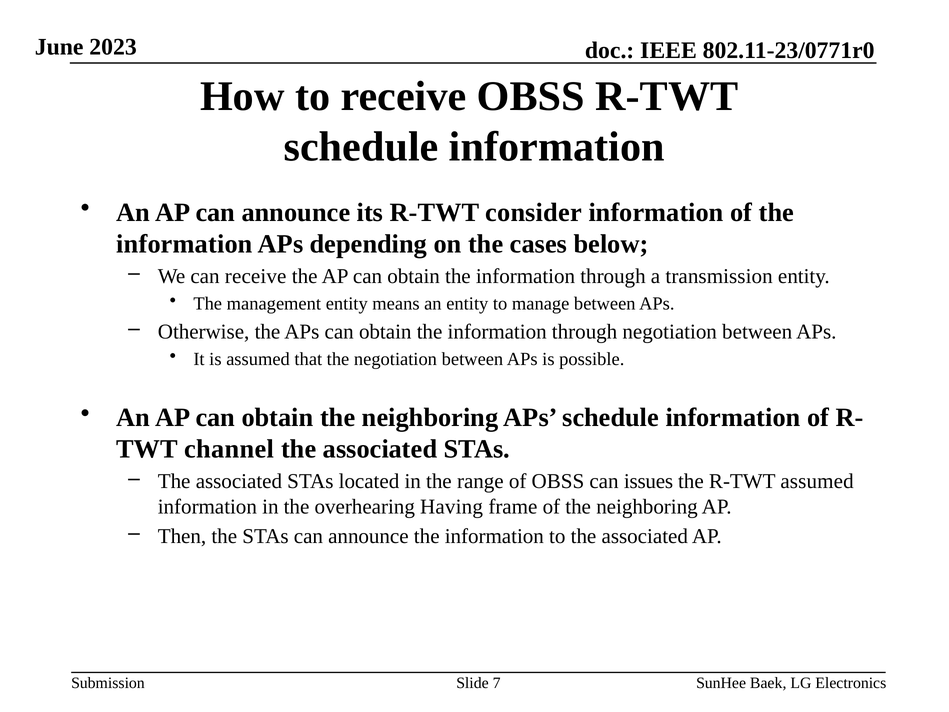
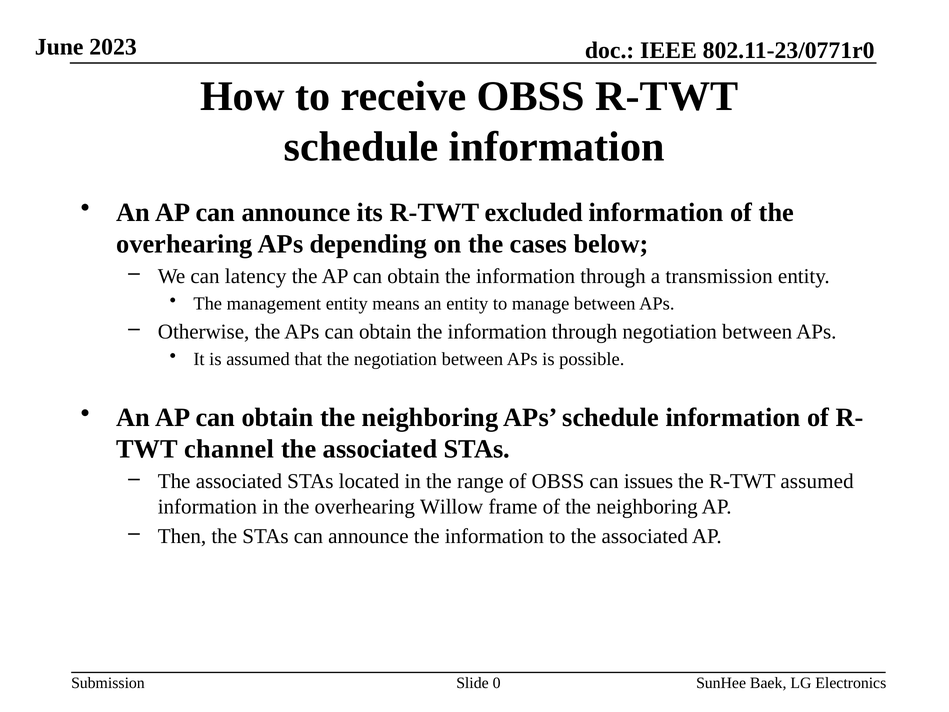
consider: consider -> excluded (534, 212)
information: information -> overhearing (184, 244)
can receive: receive -> latency (256, 276)
Having: Having -> Willow (452, 507)
7: 7 -> 0 (497, 683)
